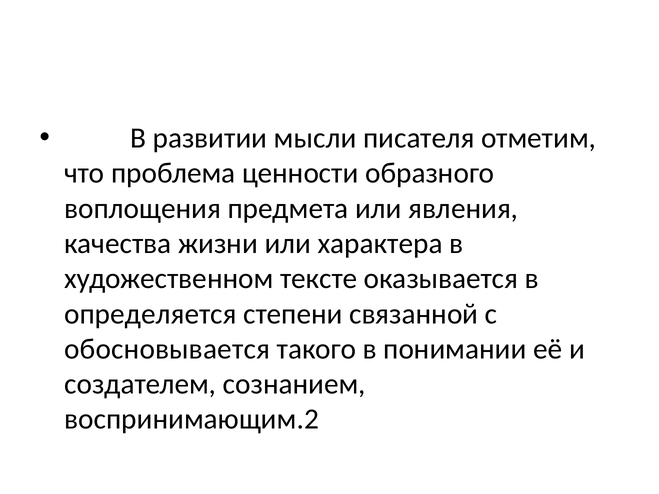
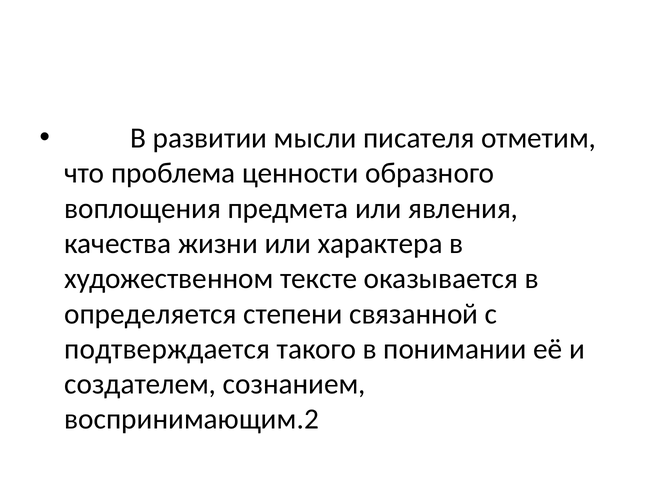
обосновывается: обосновывается -> подтверждается (167, 349)
